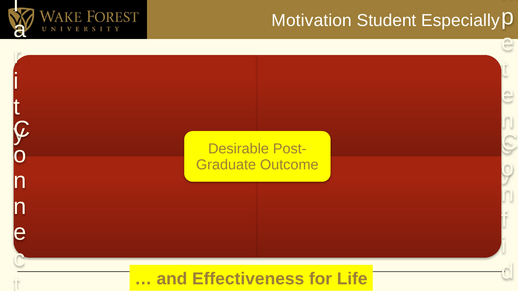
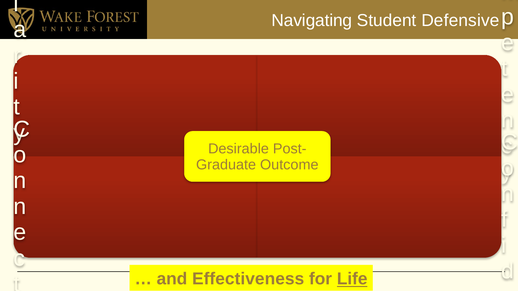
Motivation: Motivation -> Navigating (312, 21)
Especially: Especially -> Defensive (460, 21)
Life underline: none -> present (352, 279)
